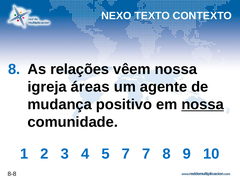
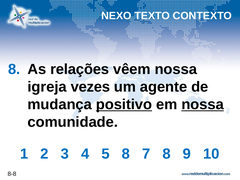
áreas: áreas -> vezes (90, 87)
positivo underline: none -> present (124, 105)
5 7: 7 -> 8 (126, 154)
